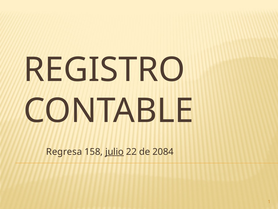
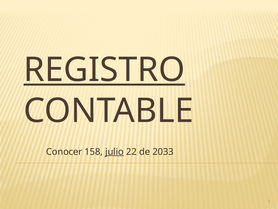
REGISTRO underline: none -> present (104, 70)
Regresa: Regresa -> Conocer (64, 151)
2084: 2084 -> 2033 (163, 151)
